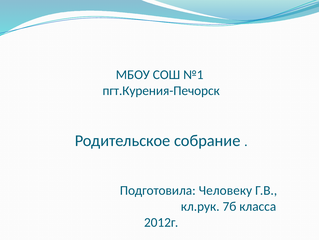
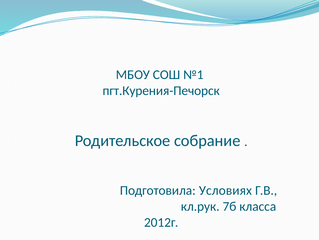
Человеку: Человеку -> Условиях (225, 190)
